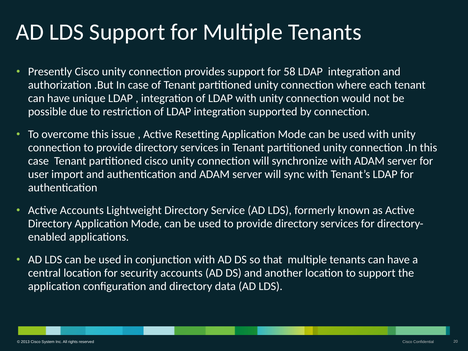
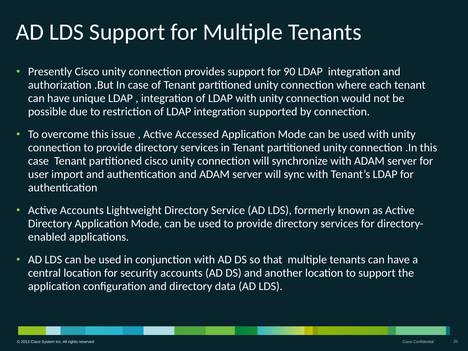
58: 58 -> 90 (289, 72)
Resetting: Resetting -> Accessed (197, 134)
